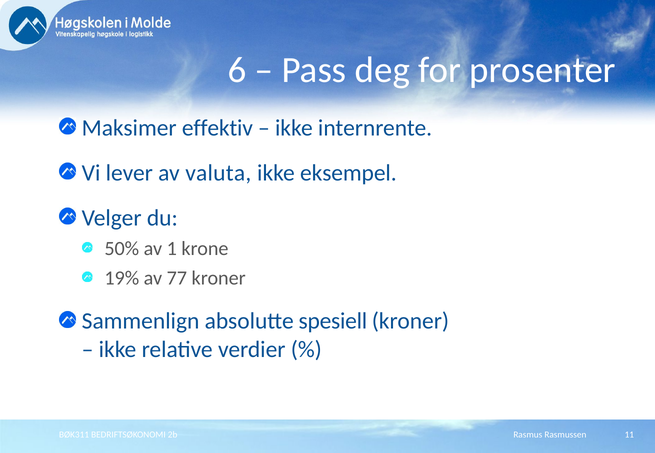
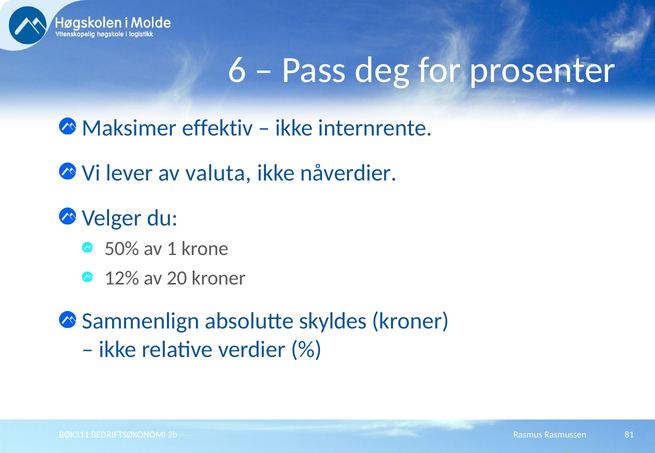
eksempel: eksempel -> nåverdier (348, 173)
19%: 19% -> 12% (122, 278)
77: 77 -> 20 (177, 278)
spesiell: spesiell -> skyldes (333, 322)
11: 11 -> 81 (629, 435)
